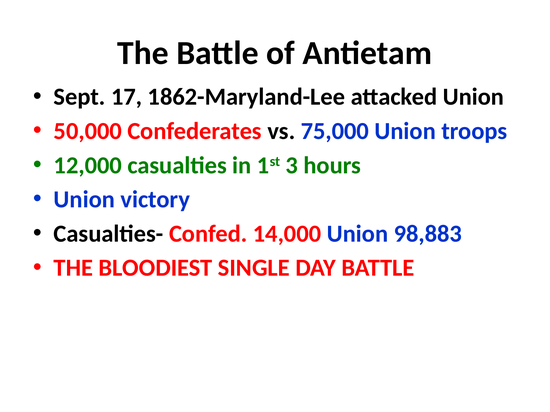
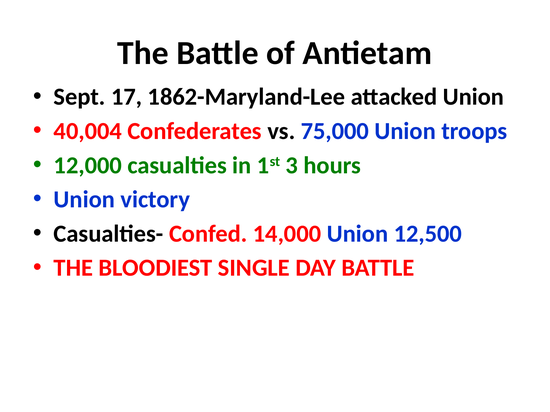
50,000: 50,000 -> 40,004 (88, 131)
98,883: 98,883 -> 12,500 (428, 234)
